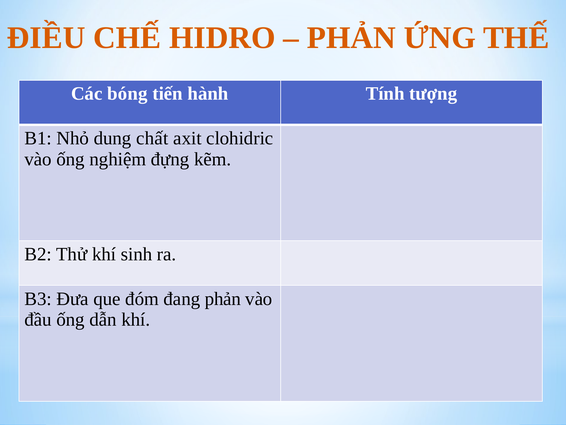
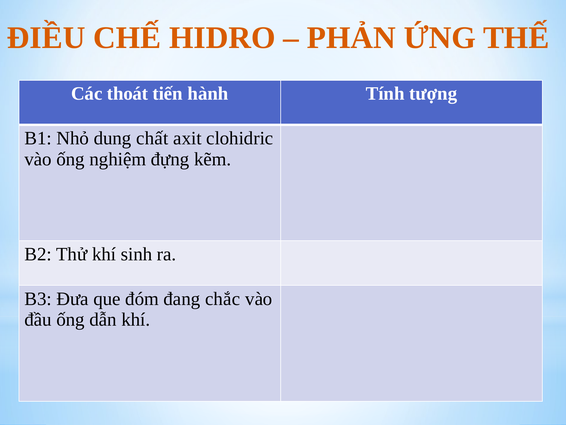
bóng: bóng -> thoát (128, 94)
đang phản: phản -> chắc (223, 298)
